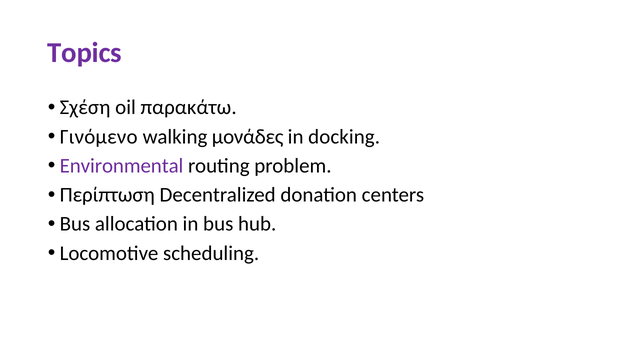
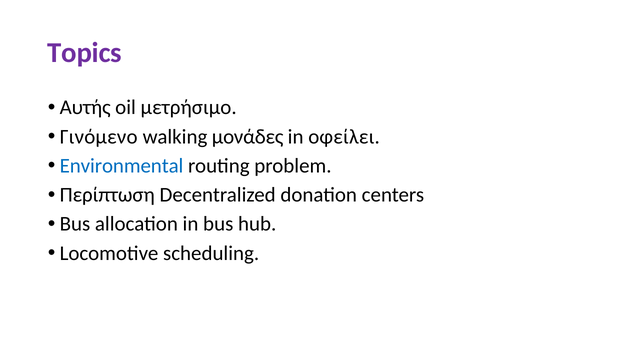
Σχέση: Σχέση -> Αυτής (85, 108)
παρακάτω: παρακάτω -> μετρήσιμο (189, 108)
docking: docking -> οφείλει (344, 137)
Environmental colour: purple -> blue (122, 166)
